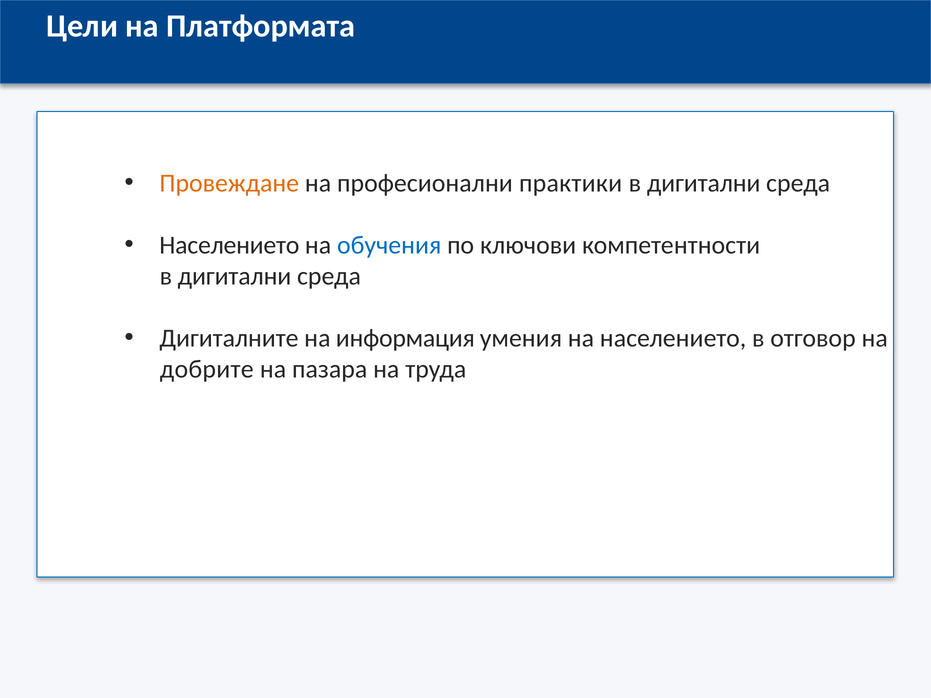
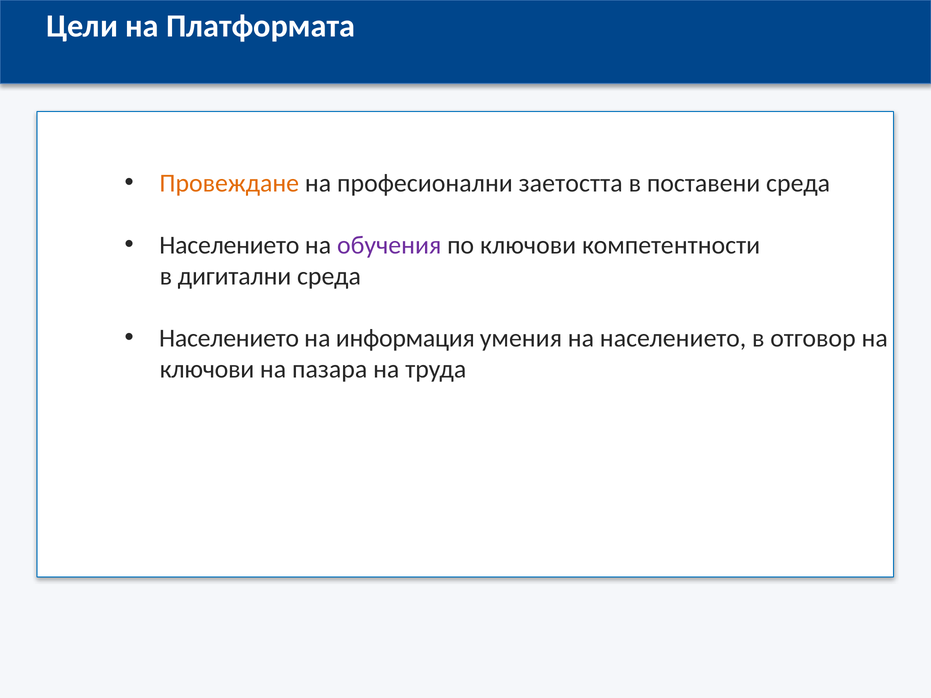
практики: практики -> заетостта (571, 183)
дигитални: дигитални -> поставени (704, 183)
обучения colour: blue -> purple (389, 245)
Дигиталните: Дигиталните -> Населението (229, 339)
добрите: добрите -> ключови (207, 370)
